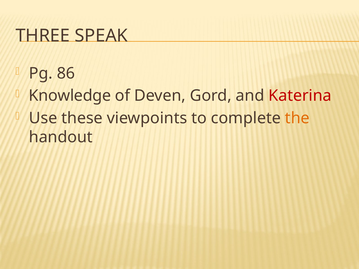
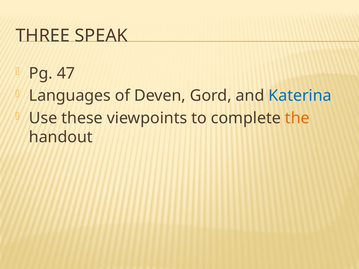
86: 86 -> 47 (66, 73)
Knowledge: Knowledge -> Languages (70, 96)
Katerina colour: red -> blue (300, 96)
